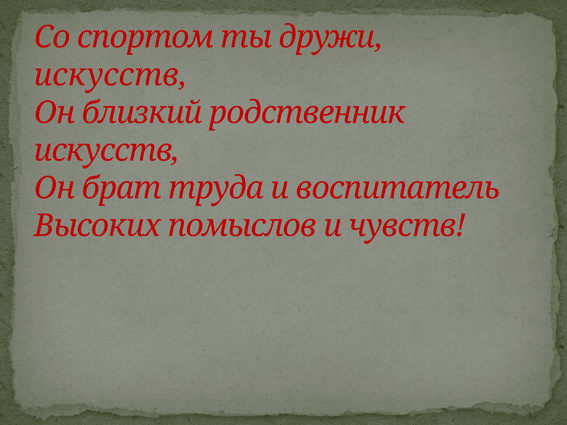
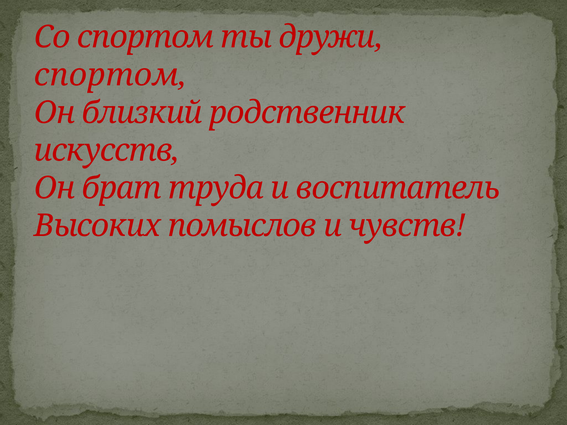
искусств: искусств -> спортом (110, 75)
